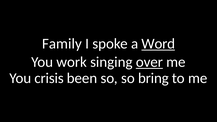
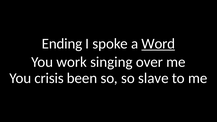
Family: Family -> Ending (62, 44)
over underline: present -> none (149, 62)
bring: bring -> slave (153, 78)
